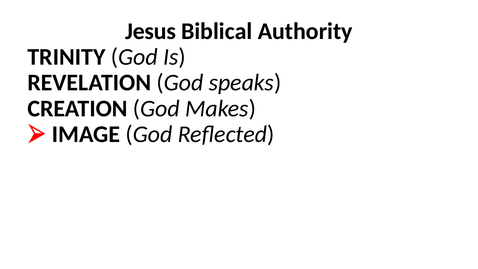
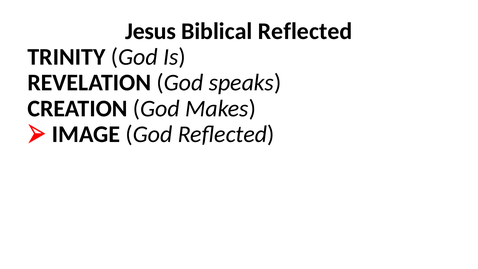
Biblical Authority: Authority -> Reflected (305, 31)
